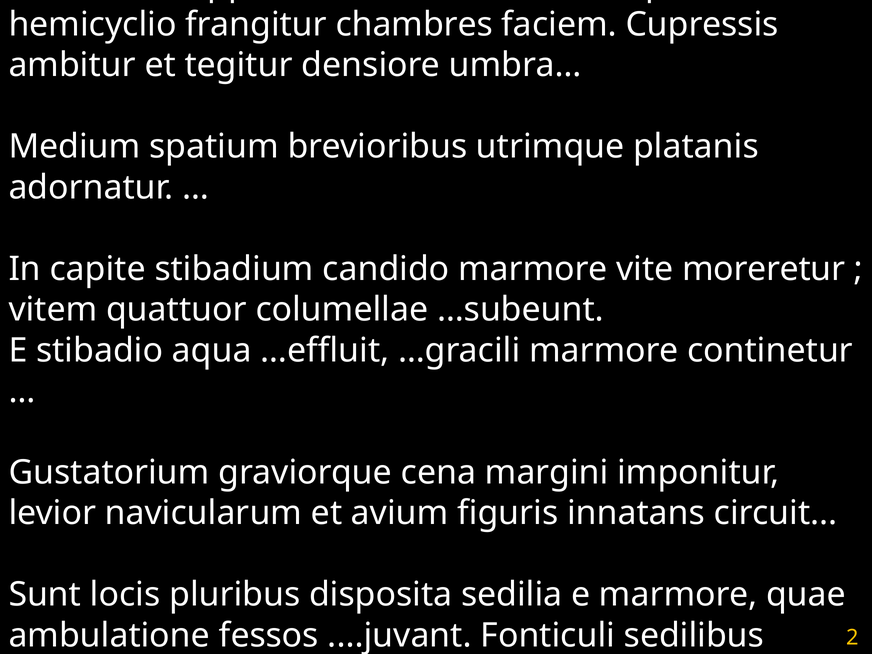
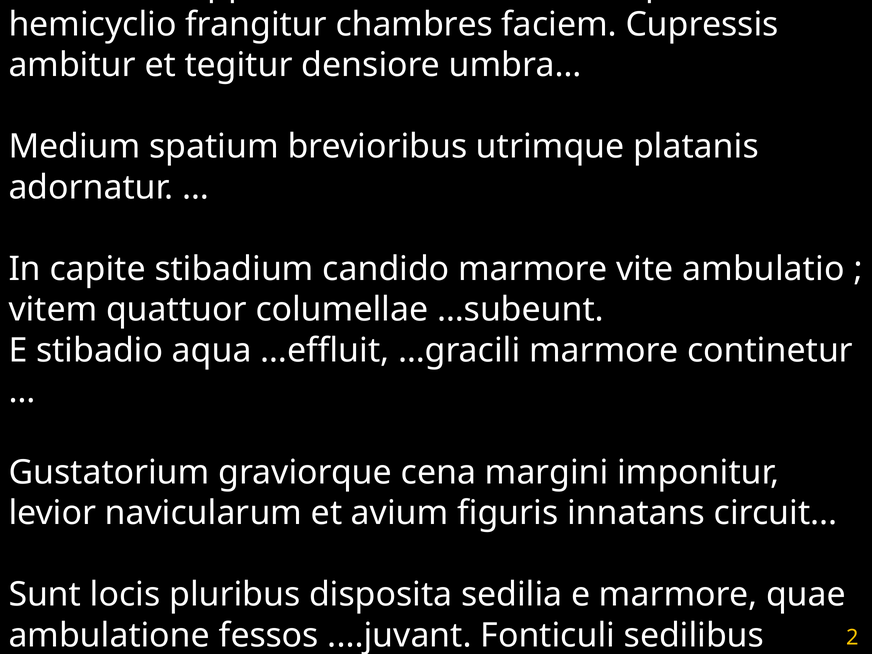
moreretur: moreretur -> ambulatio (763, 269)
